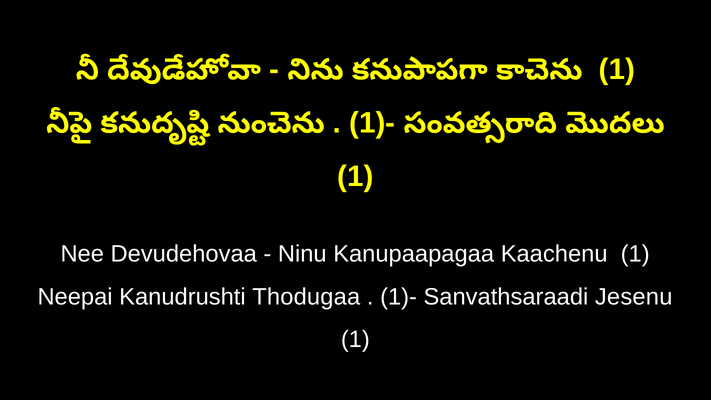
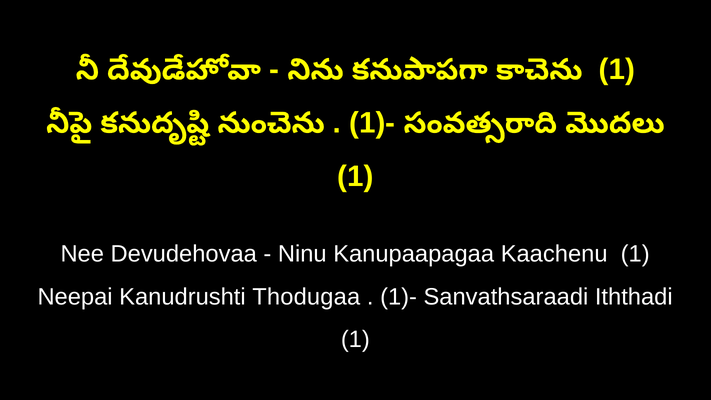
Jesenu: Jesenu -> Iththadi (634, 297)
